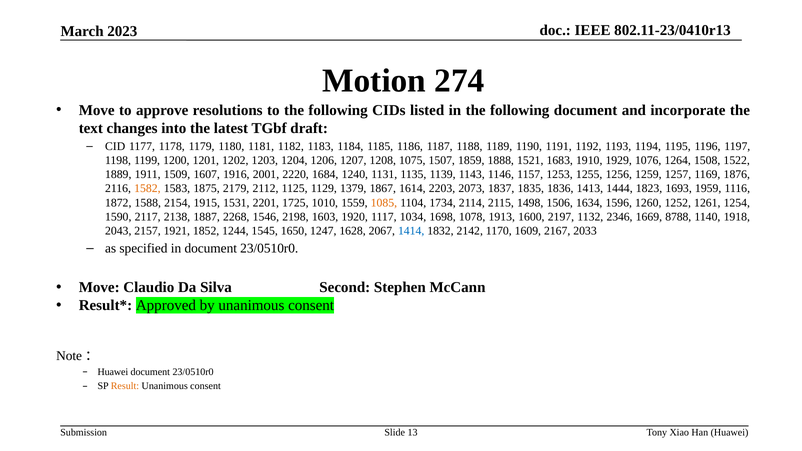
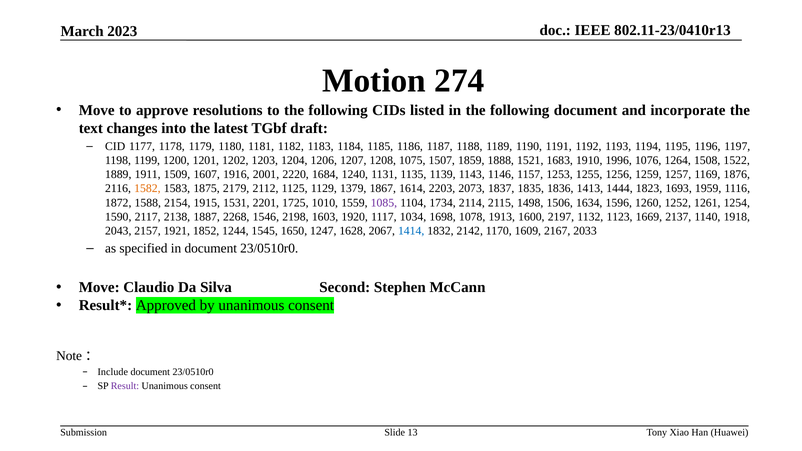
1929: 1929 -> 1996 (619, 161)
1085 colour: orange -> purple (384, 203)
2346: 2346 -> 1123 (620, 217)
8788: 8788 -> 2137 (678, 217)
Huawei: Huawei -> Include (113, 372)
Result colour: orange -> purple (125, 386)
